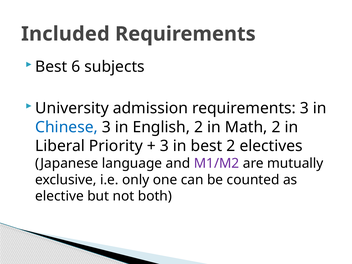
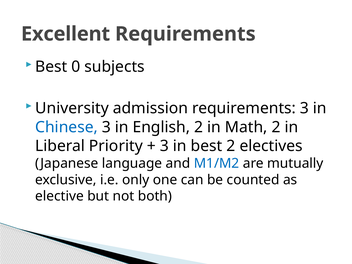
Included: Included -> Excellent (66, 34)
6: 6 -> 0 (76, 67)
M1/M2 colour: purple -> blue (217, 163)
